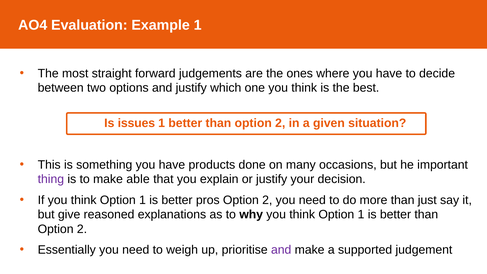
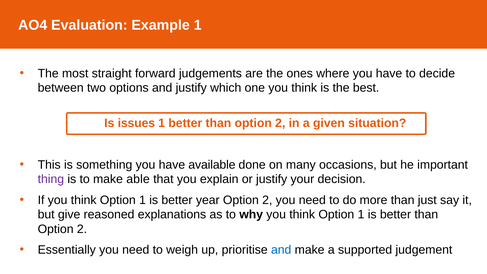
products: products -> available (212, 165)
pros: pros -> year (208, 200)
and colour: purple -> blue (281, 250)
